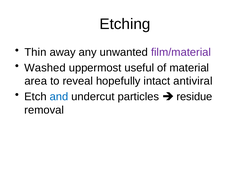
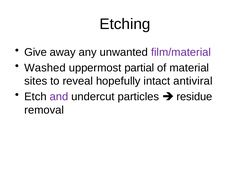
Thin: Thin -> Give (36, 52)
useful: useful -> partial (139, 68)
area: area -> sites (36, 81)
and colour: blue -> purple (59, 97)
